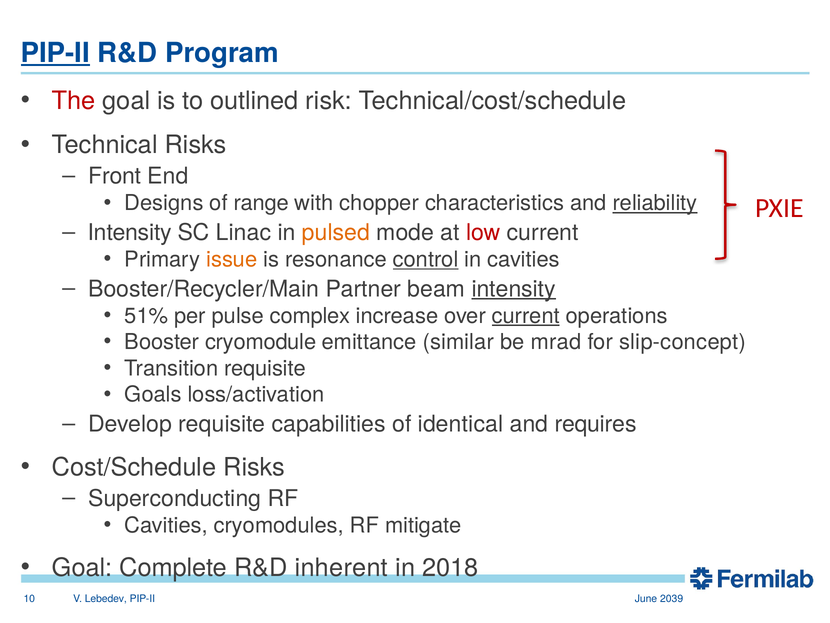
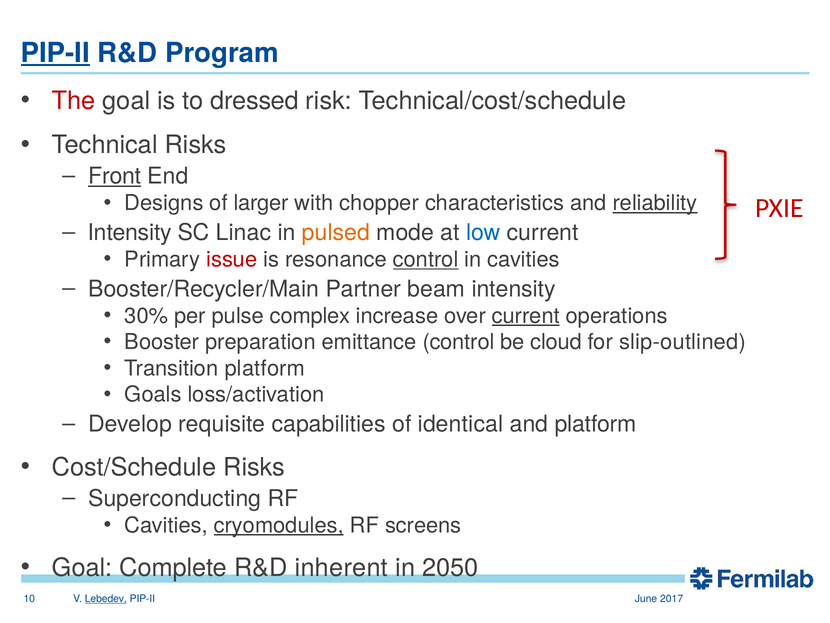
outlined: outlined -> dressed (255, 101)
Front underline: none -> present (115, 176)
range: range -> larger (261, 203)
low colour: red -> blue (483, 232)
issue colour: orange -> red (232, 259)
intensity underline: present -> none (514, 289)
51%: 51% -> 30% (146, 316)
cryomodule: cryomodule -> preparation (261, 342)
emittance similar: similar -> control (458, 342)
mrad: mrad -> cloud (556, 342)
slip-concept: slip-concept -> slip-outlined (683, 342)
Transition requisite: requisite -> platform (265, 368)
and requires: requires -> platform (596, 424)
cryomodules underline: none -> present (279, 525)
mitigate: mitigate -> screens (423, 525)
2018: 2018 -> 2050 (450, 567)
Lebedev underline: none -> present (106, 598)
2039: 2039 -> 2017 (672, 598)
